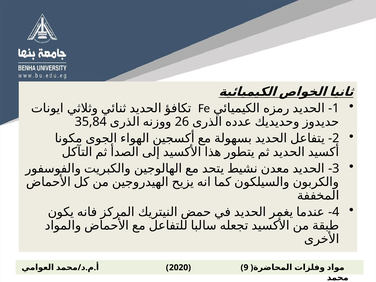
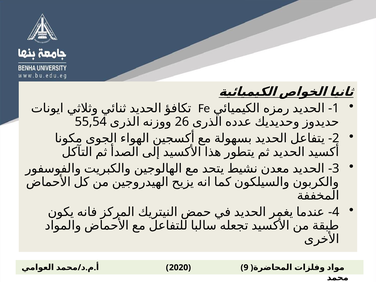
35,84: 35,84 -> 55,54 (91, 122)
